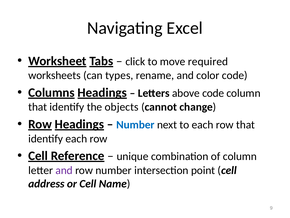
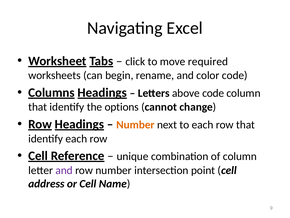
types: types -> begin (119, 75)
objects: objects -> options (122, 107)
Number colour: blue -> orange (135, 125)
